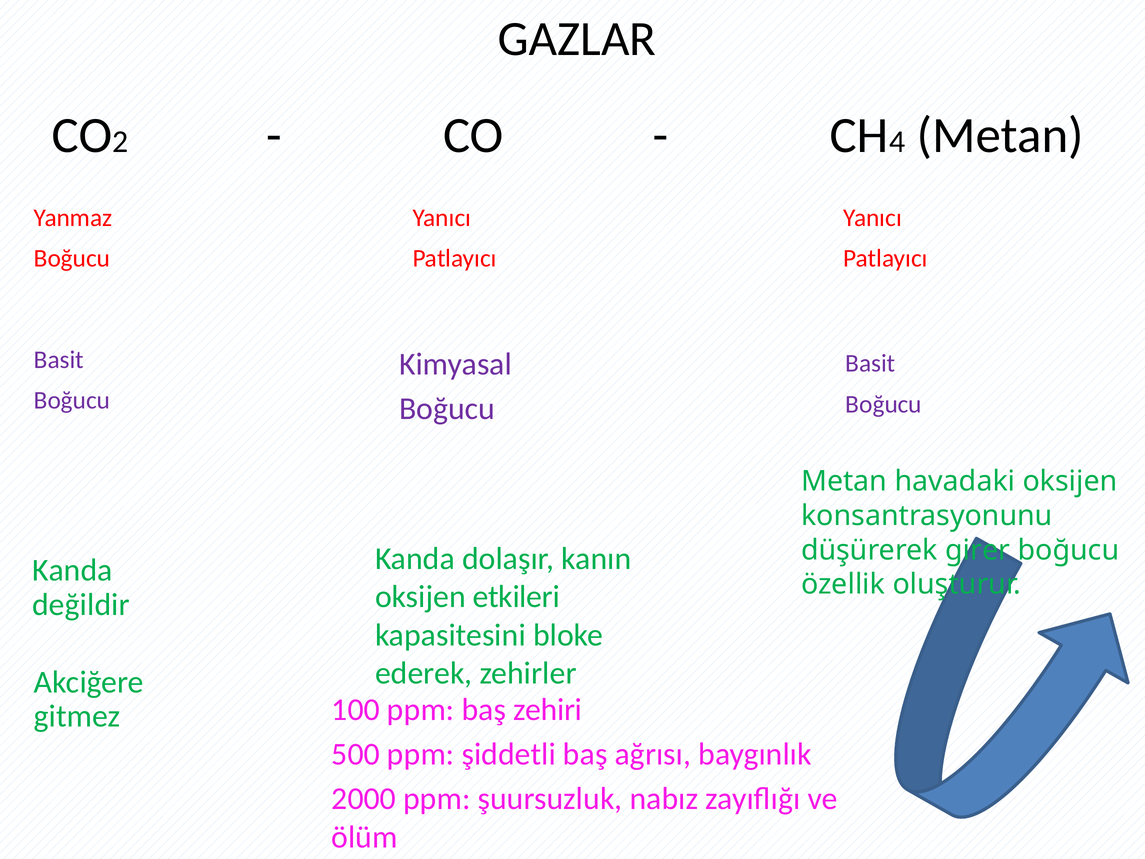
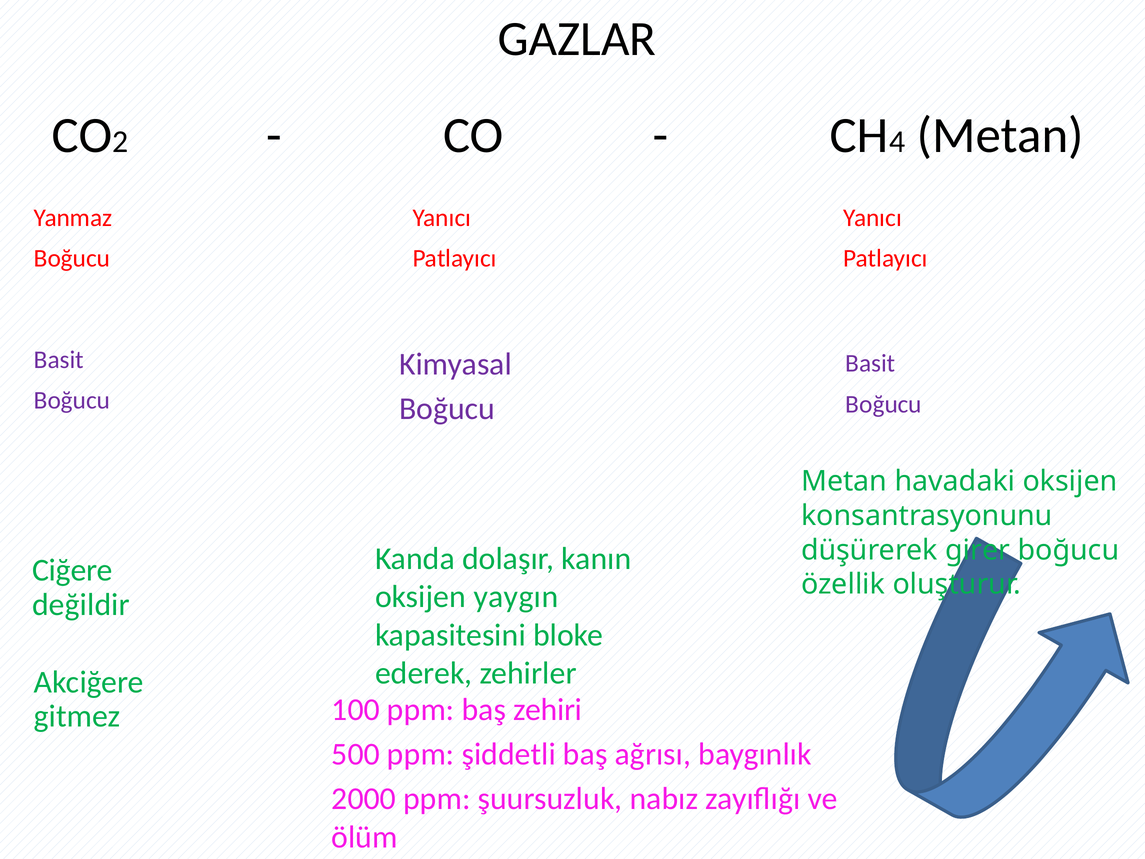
Kanda: Kanda -> Ciğere (72, 570)
etkileri: etkileri -> yaygın (516, 597)
